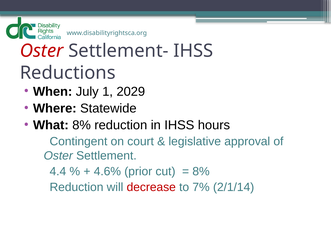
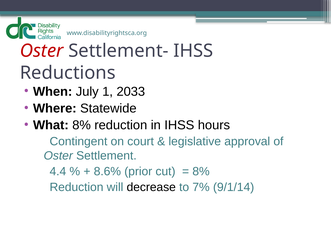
2029: 2029 -> 2033 (131, 92)
4.6%: 4.6% -> 8.6% (107, 172)
decrease colour: red -> black (151, 187)
2/1/14: 2/1/14 -> 9/1/14 (234, 187)
